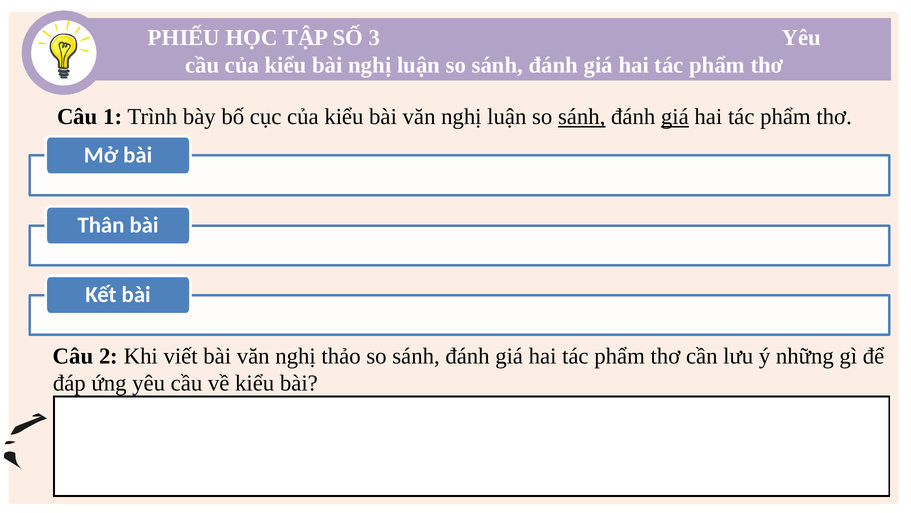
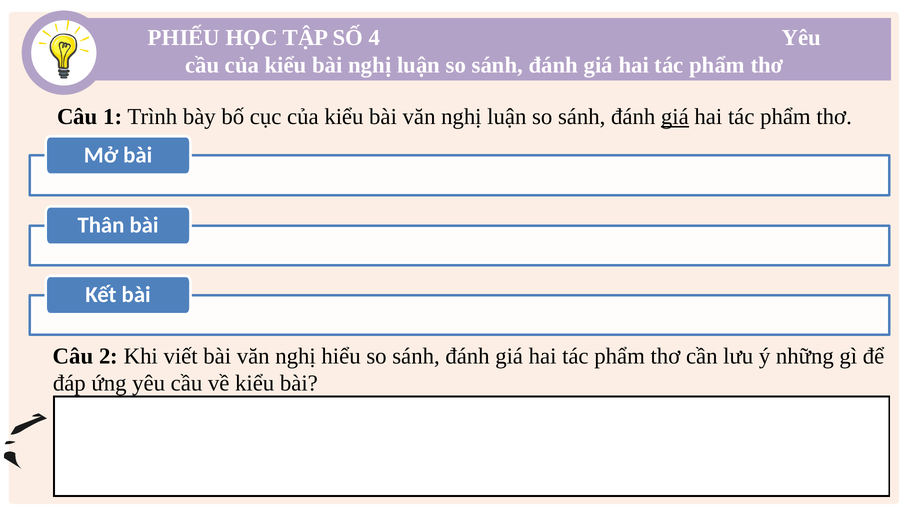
3: 3 -> 4 (374, 38)
sánh underline: present -> none (582, 117)
thảo: thảo -> hiểu (341, 356)
